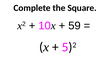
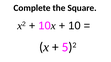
59: 59 -> 10 (74, 26)
